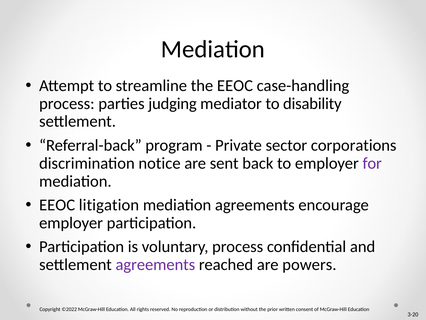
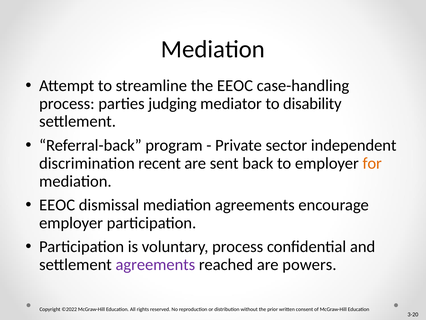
corporations: corporations -> independent (354, 145)
notice: notice -> recent (160, 163)
for colour: purple -> orange (372, 163)
litigation: litigation -> dismissal (109, 205)
